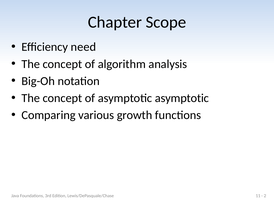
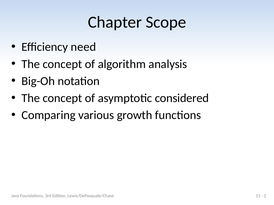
asymptotic asymptotic: asymptotic -> considered (182, 98)
